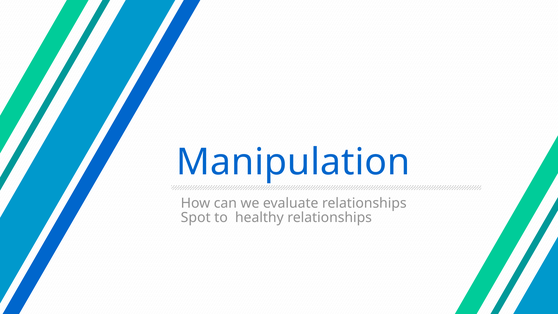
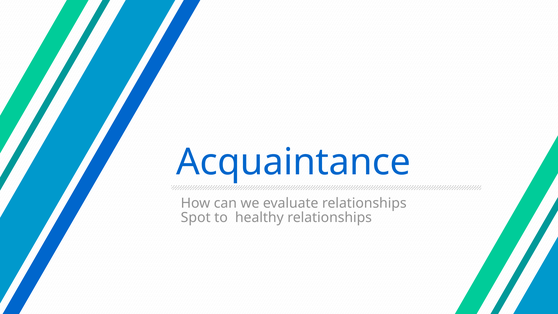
Manipulation: Manipulation -> Acquaintance (293, 162)
